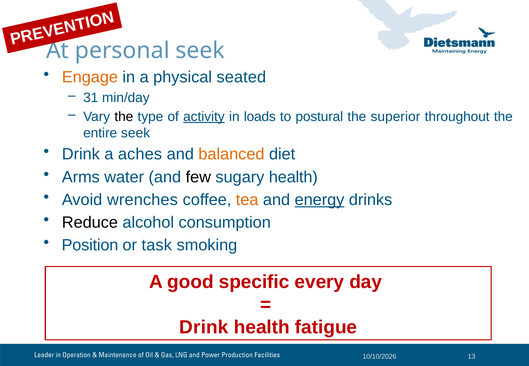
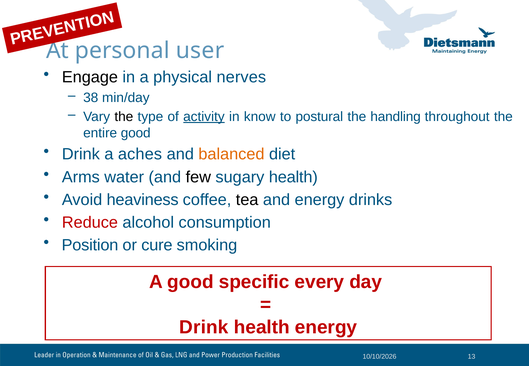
seek: seek -> user (200, 50)
Engage colour: orange -> black (90, 77)
seated: seated -> nerves (241, 77)
31: 31 -> 38 (91, 98)
loads: loads -> know (260, 117)
superior: superior -> handling (396, 117)
entire seek: seek -> good (136, 133)
wrenches: wrenches -> heaviness (143, 200)
tea colour: orange -> black (247, 200)
energy underline: present -> none (320, 200)
Reduce colour: black -> red (90, 223)
task: task -> cure (157, 245)
health fatigue: fatigue -> energy (326, 328)
